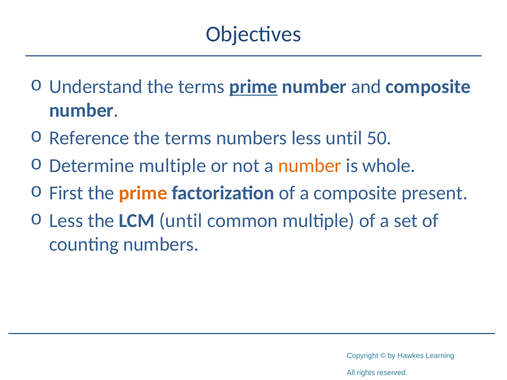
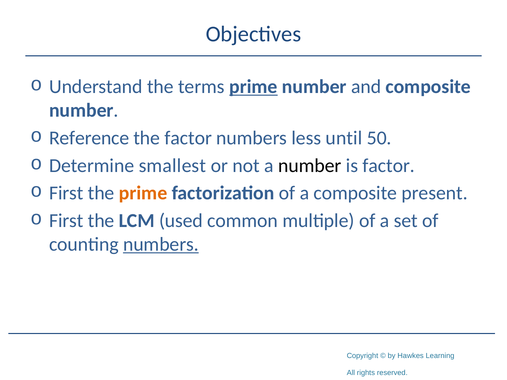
terms: terms -> factor (188, 138)
Determine multiple: multiple -> smallest (172, 166)
number colour: orange -> black (310, 166)
is whole: whole -> factor (389, 166)
Less: Less -> First (66, 221)
LCM until: until -> used (181, 221)
numbers underline: none -> present (161, 245)
